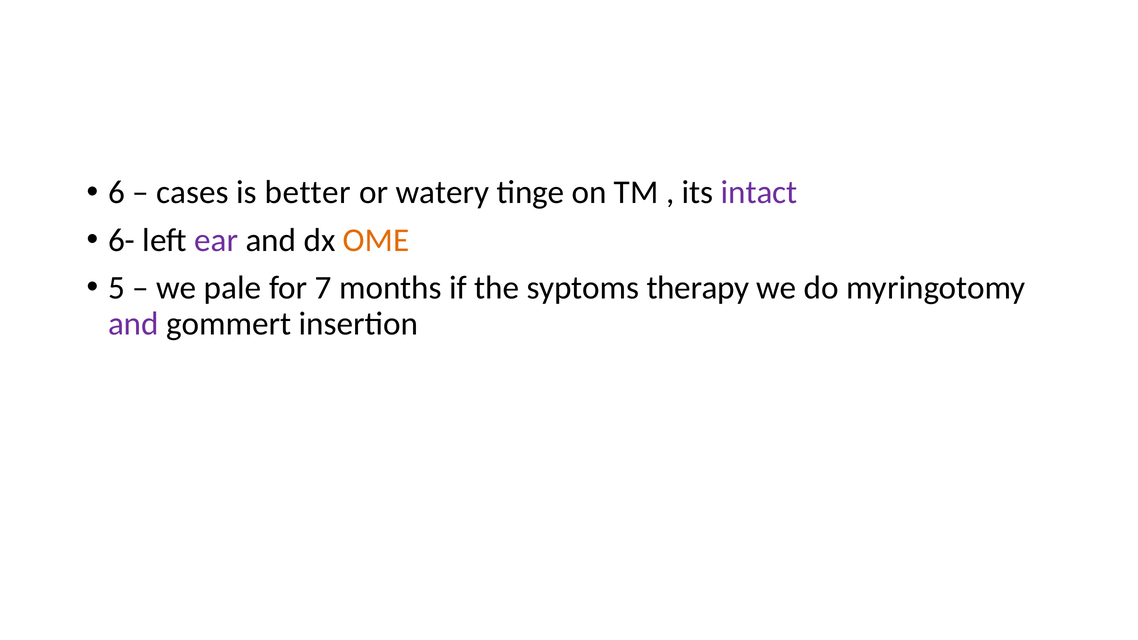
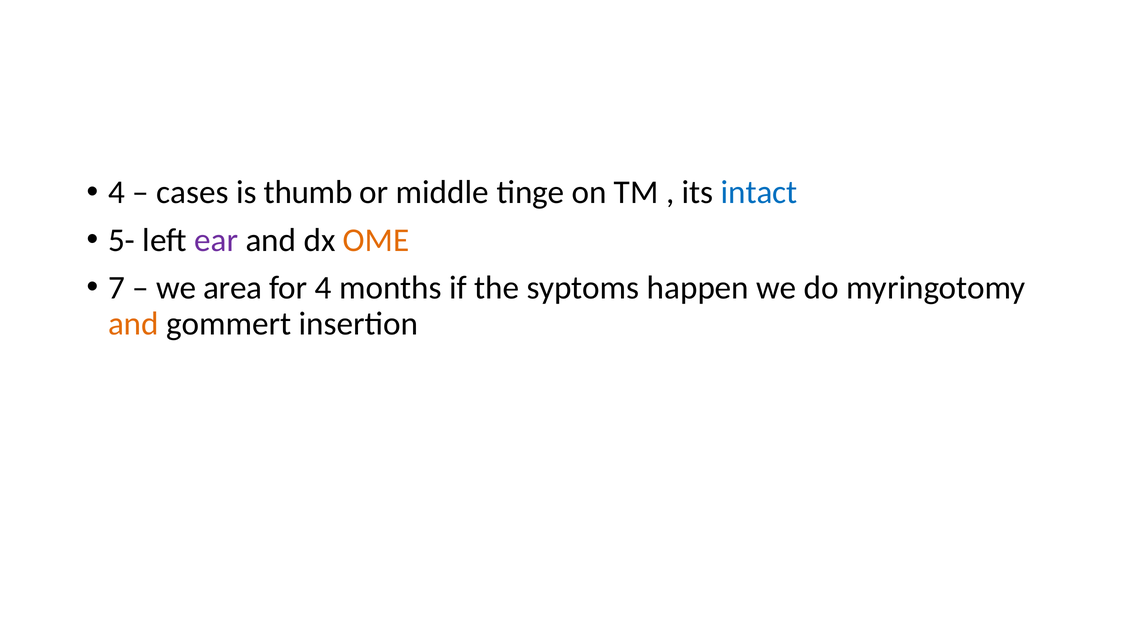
6: 6 -> 4 (116, 192)
better: better -> thumb (308, 192)
watery: watery -> middle (442, 192)
intact colour: purple -> blue (759, 192)
6-: 6- -> 5- (122, 240)
5: 5 -> 7 (116, 288)
pale: pale -> area (233, 288)
for 7: 7 -> 4 (323, 288)
therapy: therapy -> happen (698, 288)
and colour: purple -> orange (133, 324)
